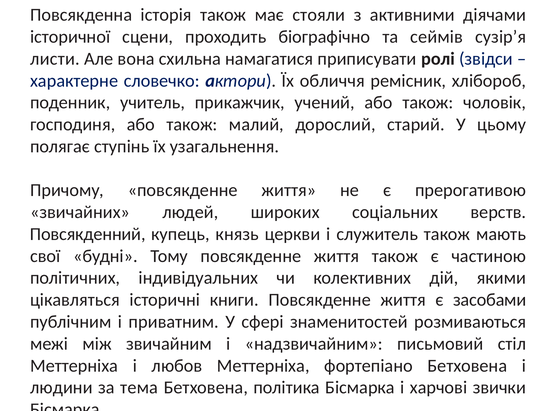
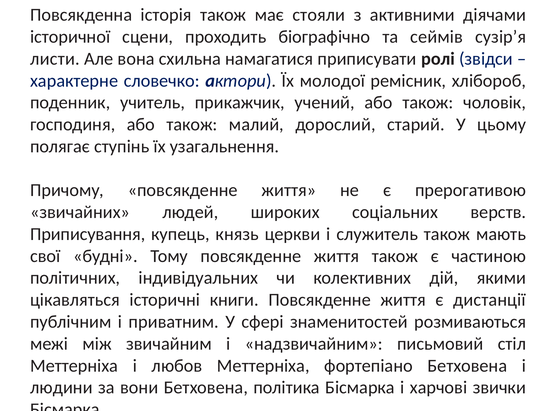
обличчя: обличчя -> молодої (332, 81)
Повсякденний: Повсякденний -> Приписування (88, 235)
засобами: засобами -> дистанції (490, 300)
тема: тема -> вони (139, 388)
